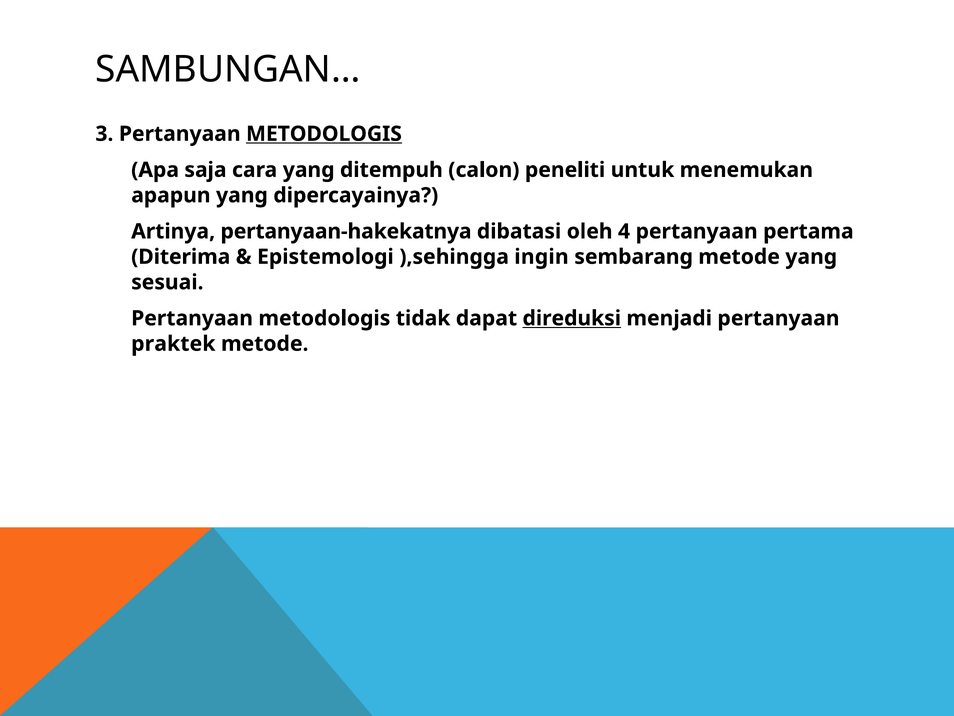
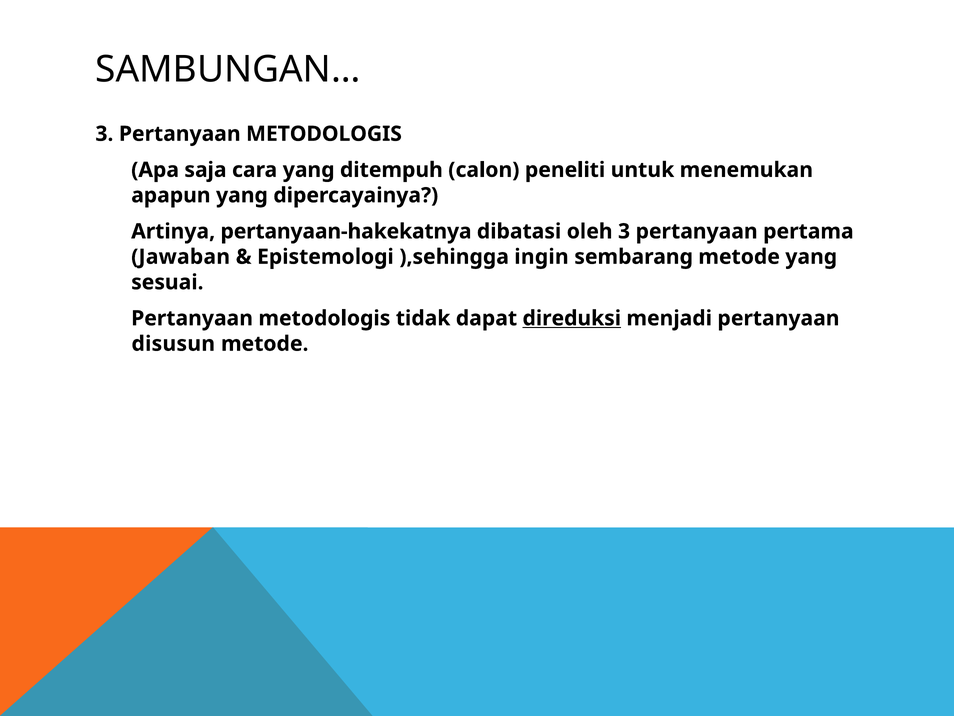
METODOLOGIS underline: present -> none (324, 134)
oleh 4: 4 -> 3 (624, 231)
Diterima: Diterima -> Jawaban (181, 257)
praktek: praktek -> disusun (173, 344)
